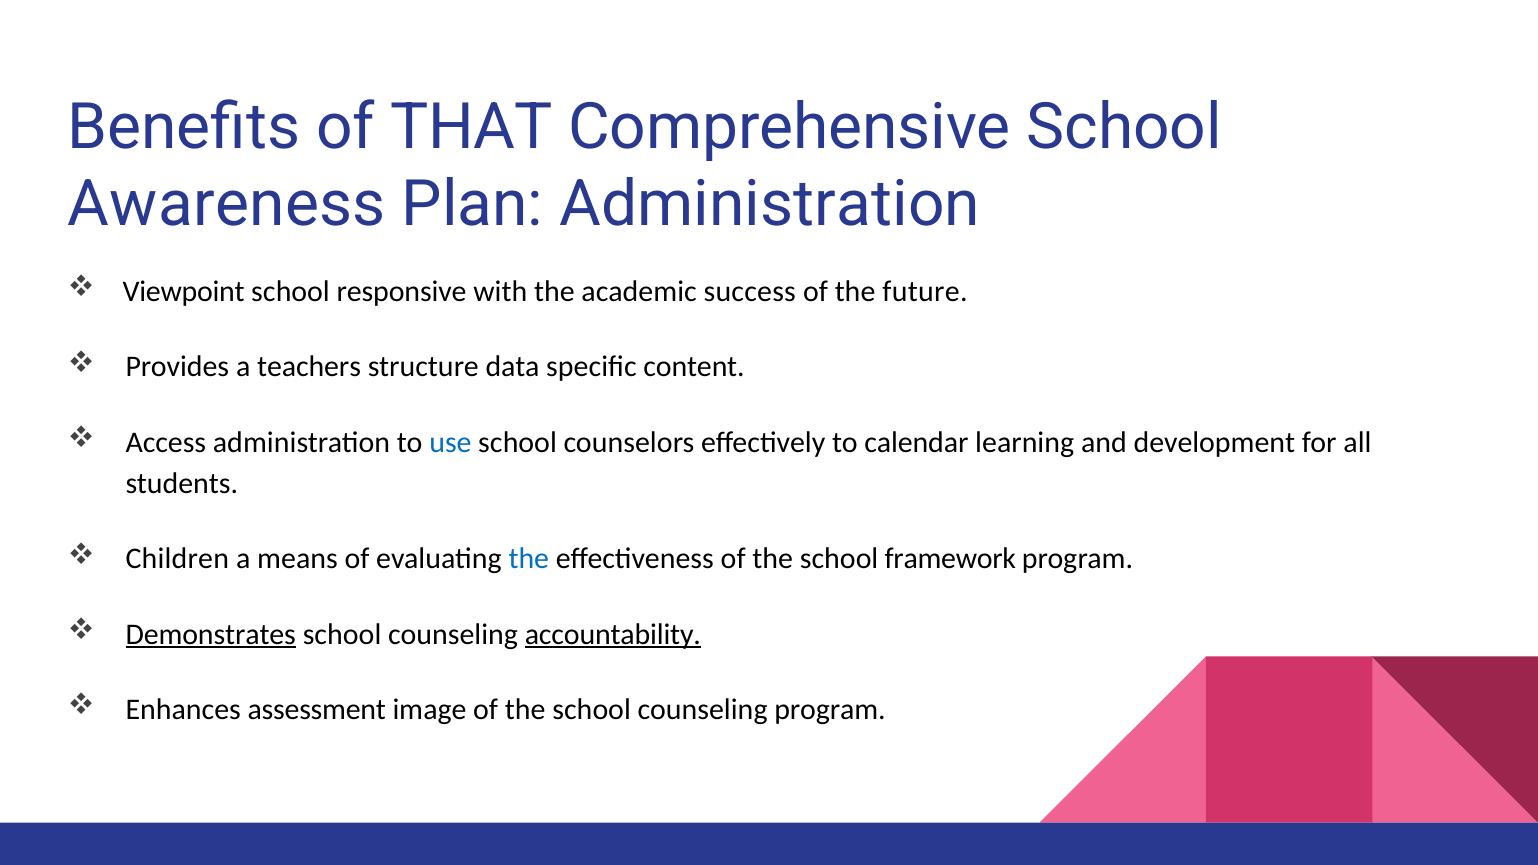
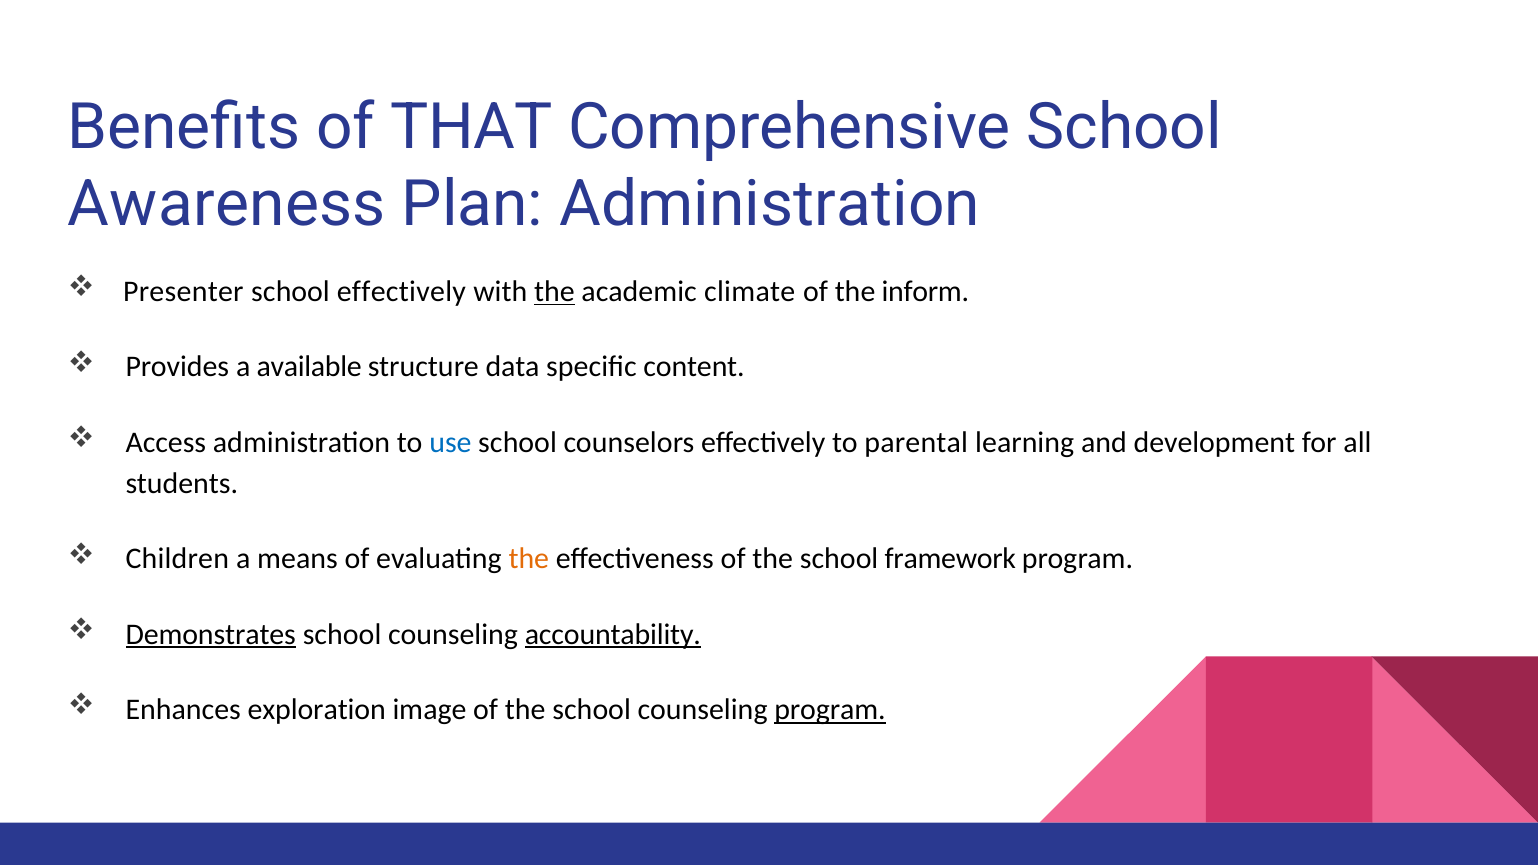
Viewpoint: Viewpoint -> Presenter (183, 292)
school responsive: responsive -> effectively (401, 292)
the underline: none -> present (554, 292)
success: success -> climate (750, 292)
future: future -> inform (925, 292)
teachers: teachers -> available (309, 367)
calendar: calendar -> parental (916, 443)
the colour: blue -> orange (529, 559)
assessment: assessment -> exploration (317, 710)
program underline: none -> present (830, 710)
